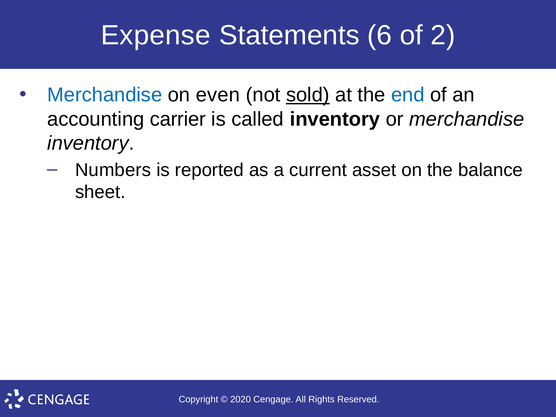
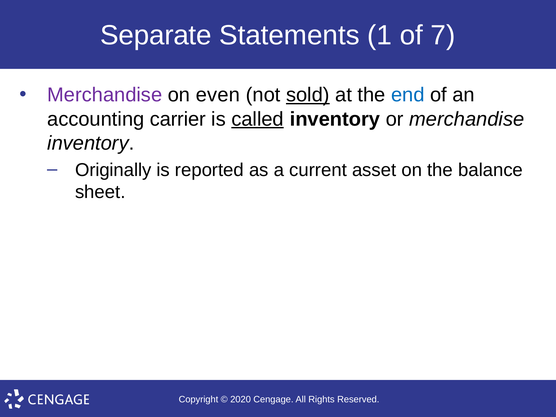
Expense: Expense -> Separate (156, 35)
6: 6 -> 1 (380, 35)
2: 2 -> 7 (443, 35)
Merchandise colour: blue -> purple (105, 95)
called underline: none -> present (258, 119)
Numbers: Numbers -> Originally (113, 170)
